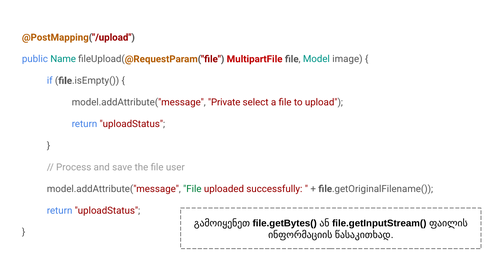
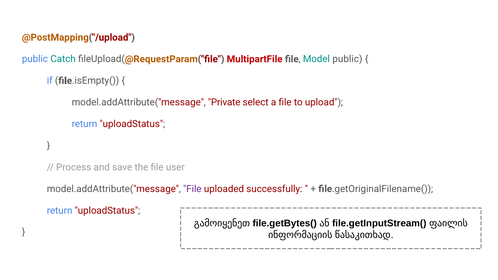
Name: Name -> Catch (63, 59)
Model image: image -> public (347, 59)
File colour: green -> purple (192, 189)
